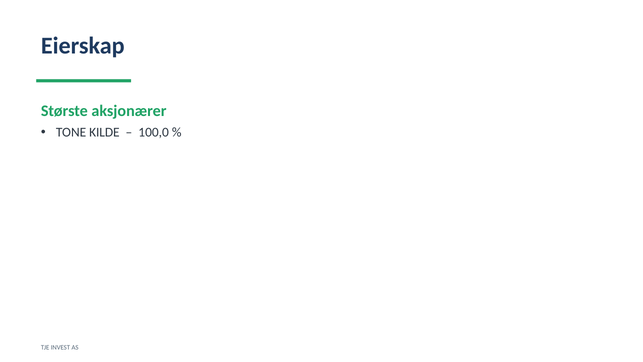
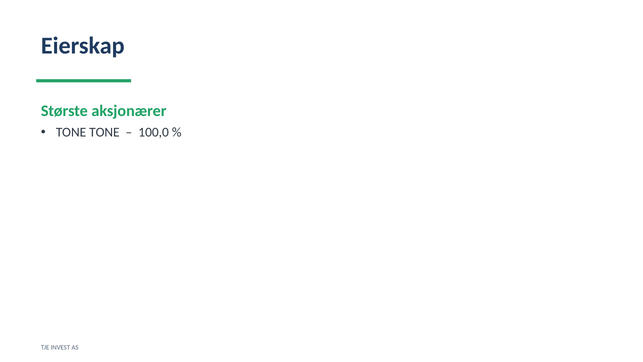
TONE KILDE: KILDE -> TONE (104, 132)
